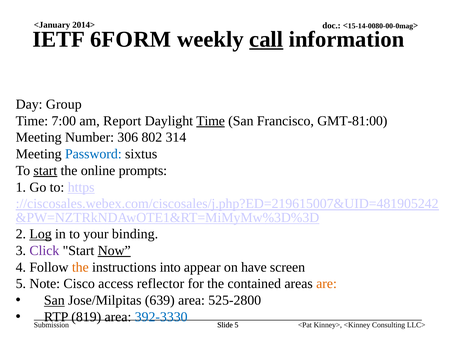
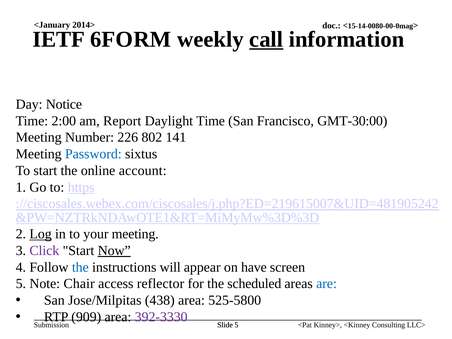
Group: Group -> Notice (64, 104)
7:00: 7:00 -> 2:00 (64, 121)
Time underline: present -> none (211, 121)
GMT-81:00: GMT-81:00 -> GMT-30:00 (352, 121)
306: 306 -> 226 (128, 137)
314: 314 -> 141 (176, 137)
start underline: present -> none (45, 171)
prompts: prompts -> account (143, 171)
your binding: binding -> meeting (135, 234)
the colour: orange -> blue (80, 267)
into: into -> will (170, 267)
Cisco: Cisco -> Chair (79, 284)
contained: contained -> scheduled (254, 284)
are colour: orange -> blue (327, 284)
San underline: present -> none (54, 300)
639: 639 -> 438 (160, 300)
525-2800: 525-2800 -> 525-5800 (235, 300)
819: 819 -> 909 (86, 317)
392-3330 colour: blue -> purple (161, 317)
